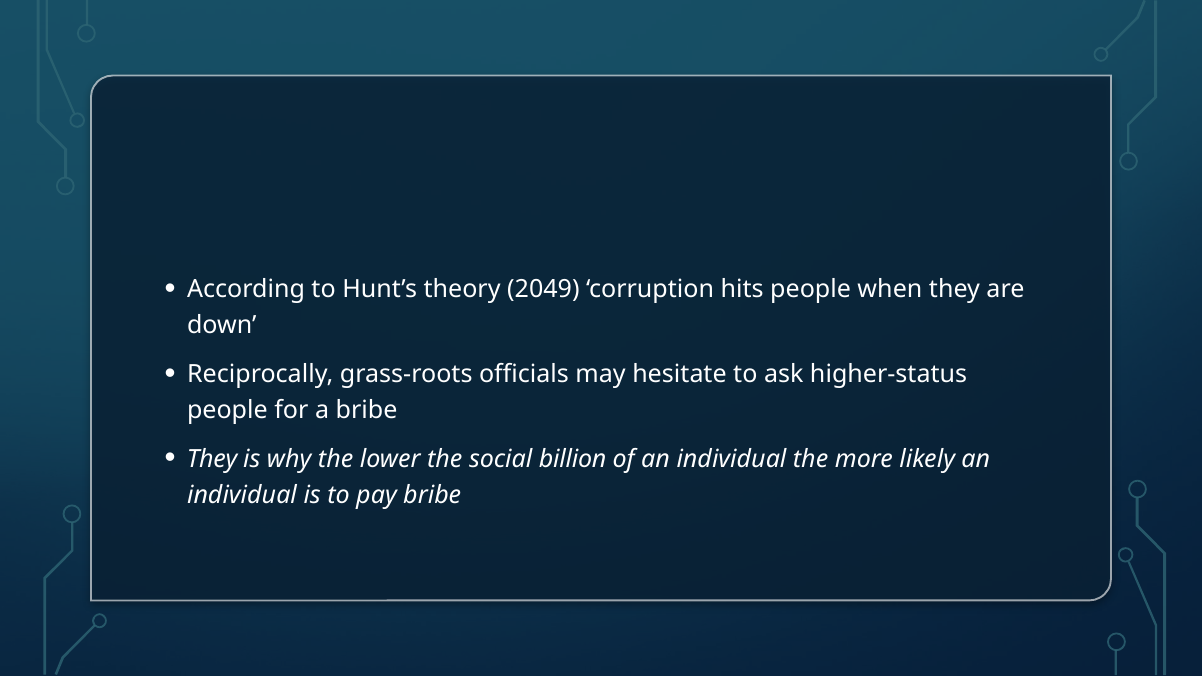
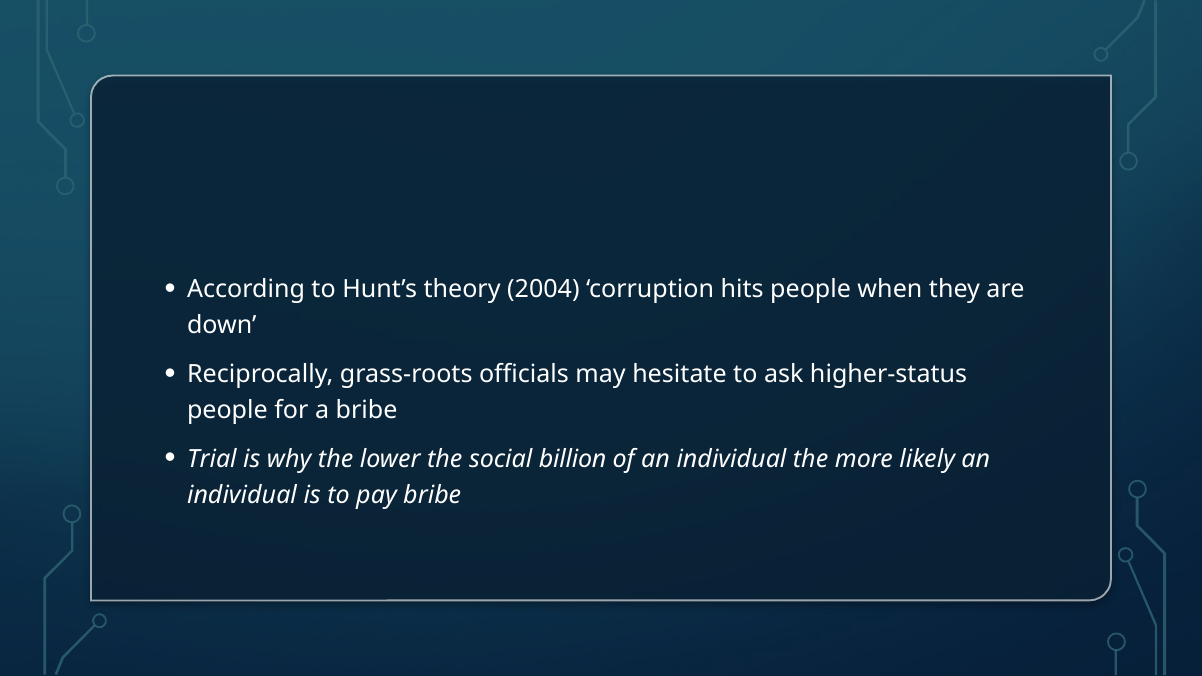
2049: 2049 -> 2004 (543, 289)
They: They -> Trial (212, 459)
